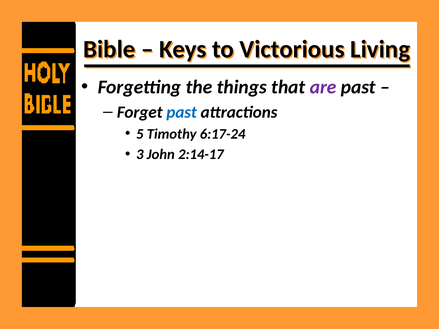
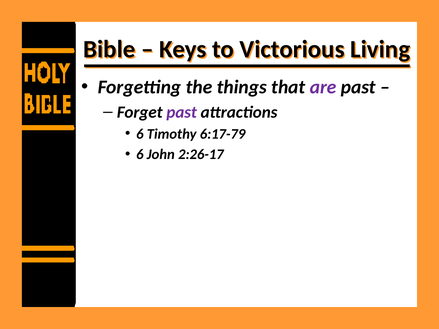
past colour: blue -> purple (182, 112)
5: 5 -> 6 (140, 134)
6:17-24: 6:17-24 -> 6:17-79 (223, 134)
3: 3 -> 6 (140, 154)
2:14-17: 2:14-17 -> 2:26-17 (201, 154)
